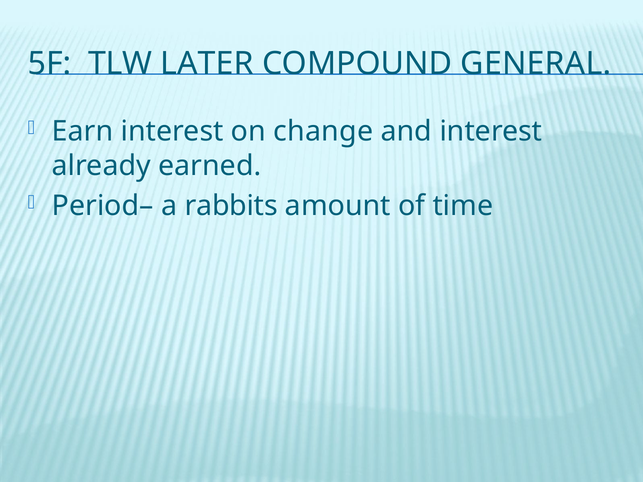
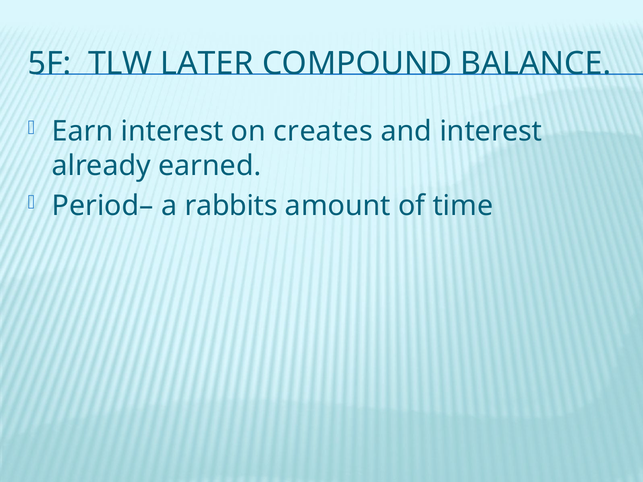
GENERAL: GENERAL -> BALANCE (536, 64)
change: change -> creates (323, 132)
